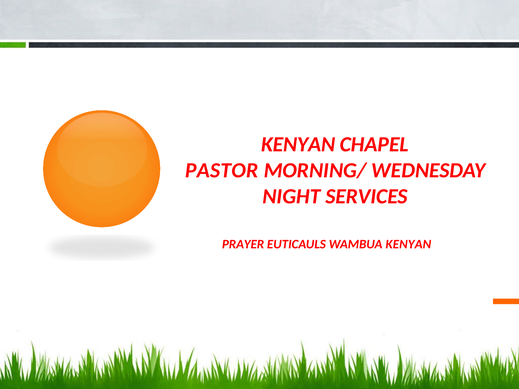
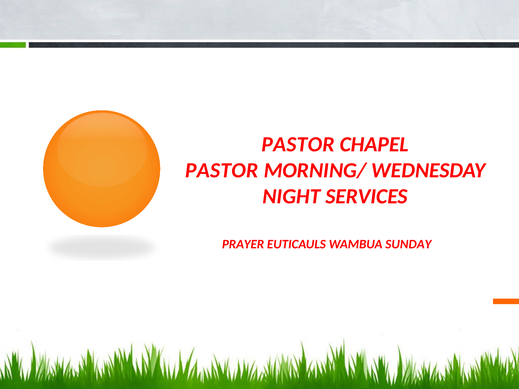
KENYAN: KENYAN -> PASTOR (298, 145)
WAMBUA KENYAN: KENYAN -> SUNDAY (408, 245)
